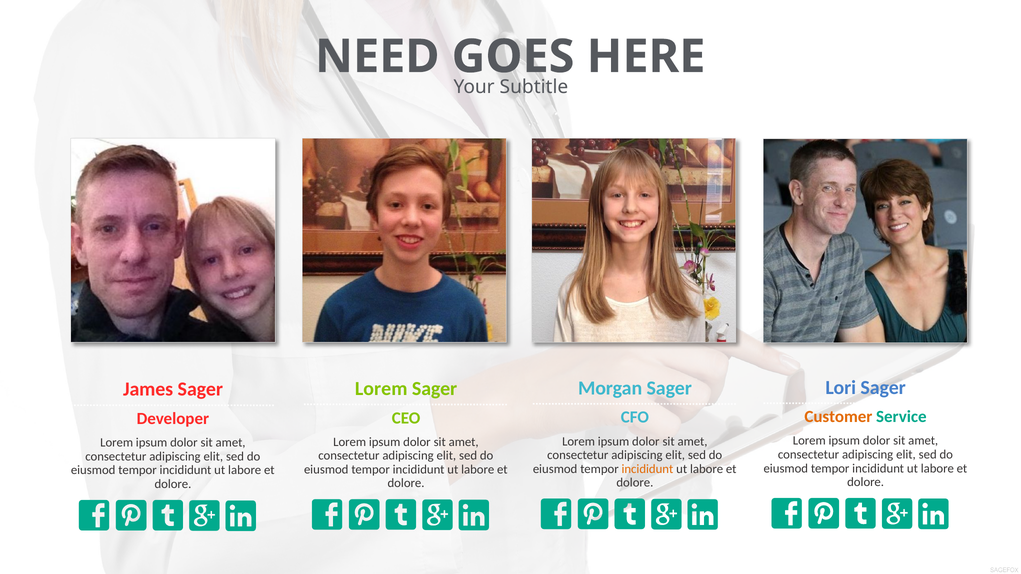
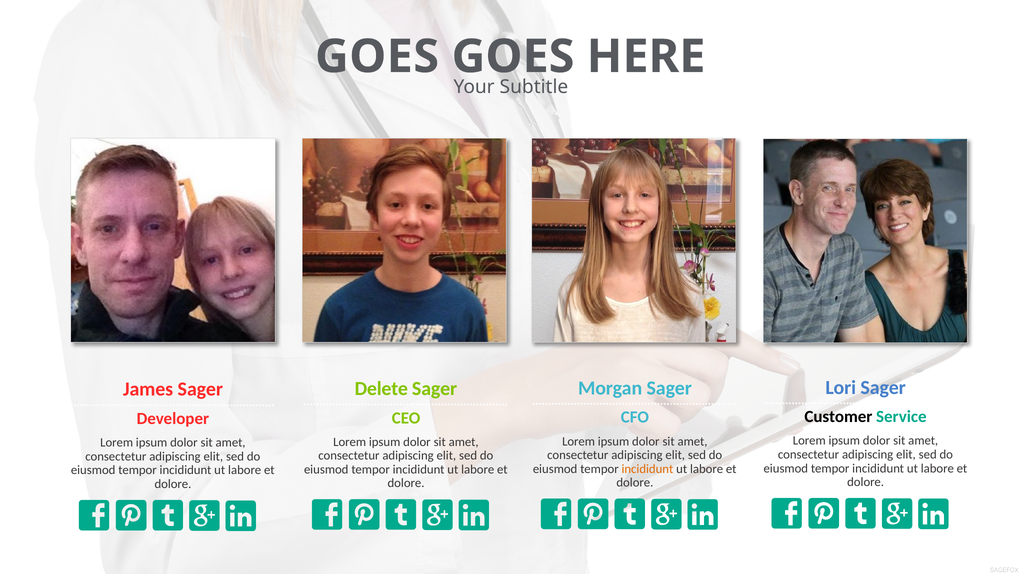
NEED: NEED -> GOES (377, 57)
Lorem: Lorem -> Delete (381, 389)
Customer colour: orange -> black (838, 417)
